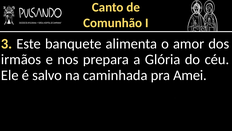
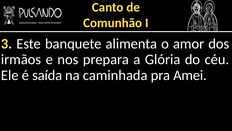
salvo: salvo -> saída (47, 75)
